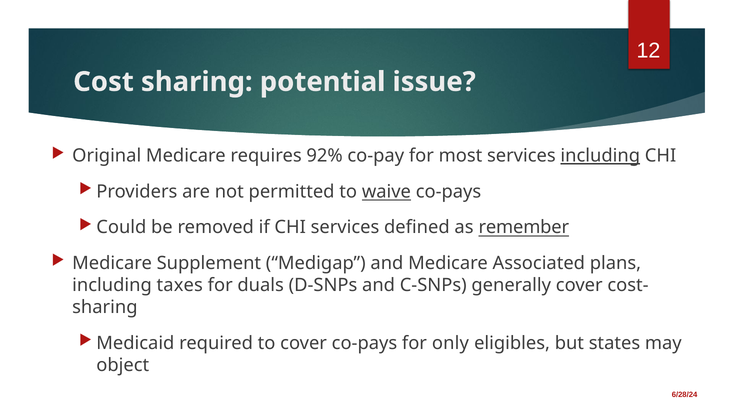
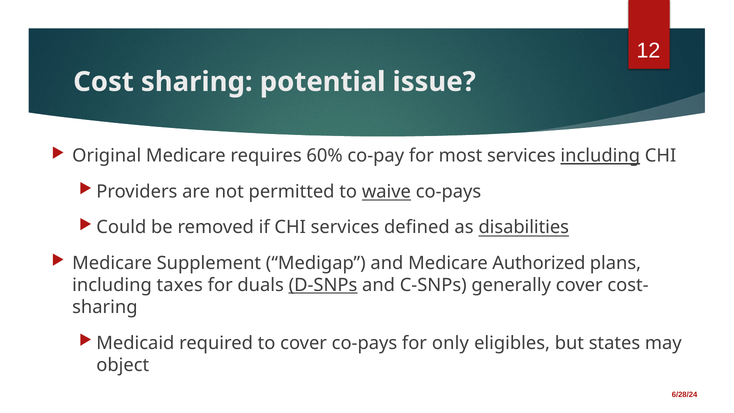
92%: 92% -> 60% (325, 156)
remember: remember -> disabilities (524, 227)
Associated: Associated -> Authorized (539, 263)
D-SNPs underline: none -> present (323, 285)
